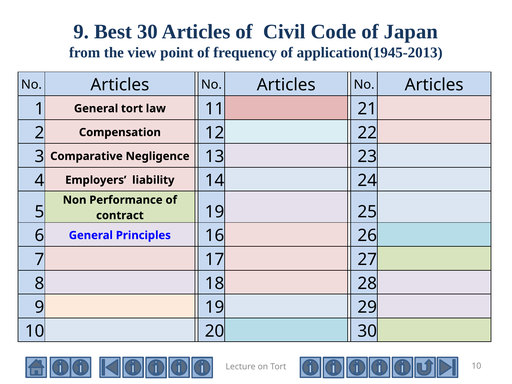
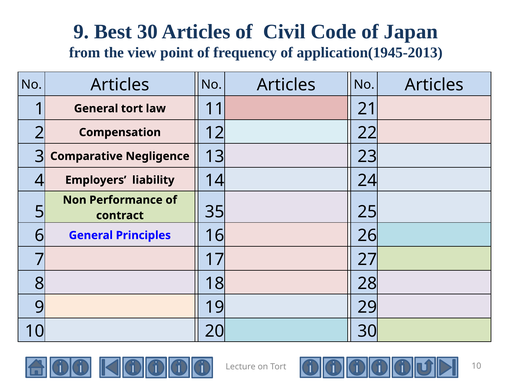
19: 19 -> 35 (215, 212)
